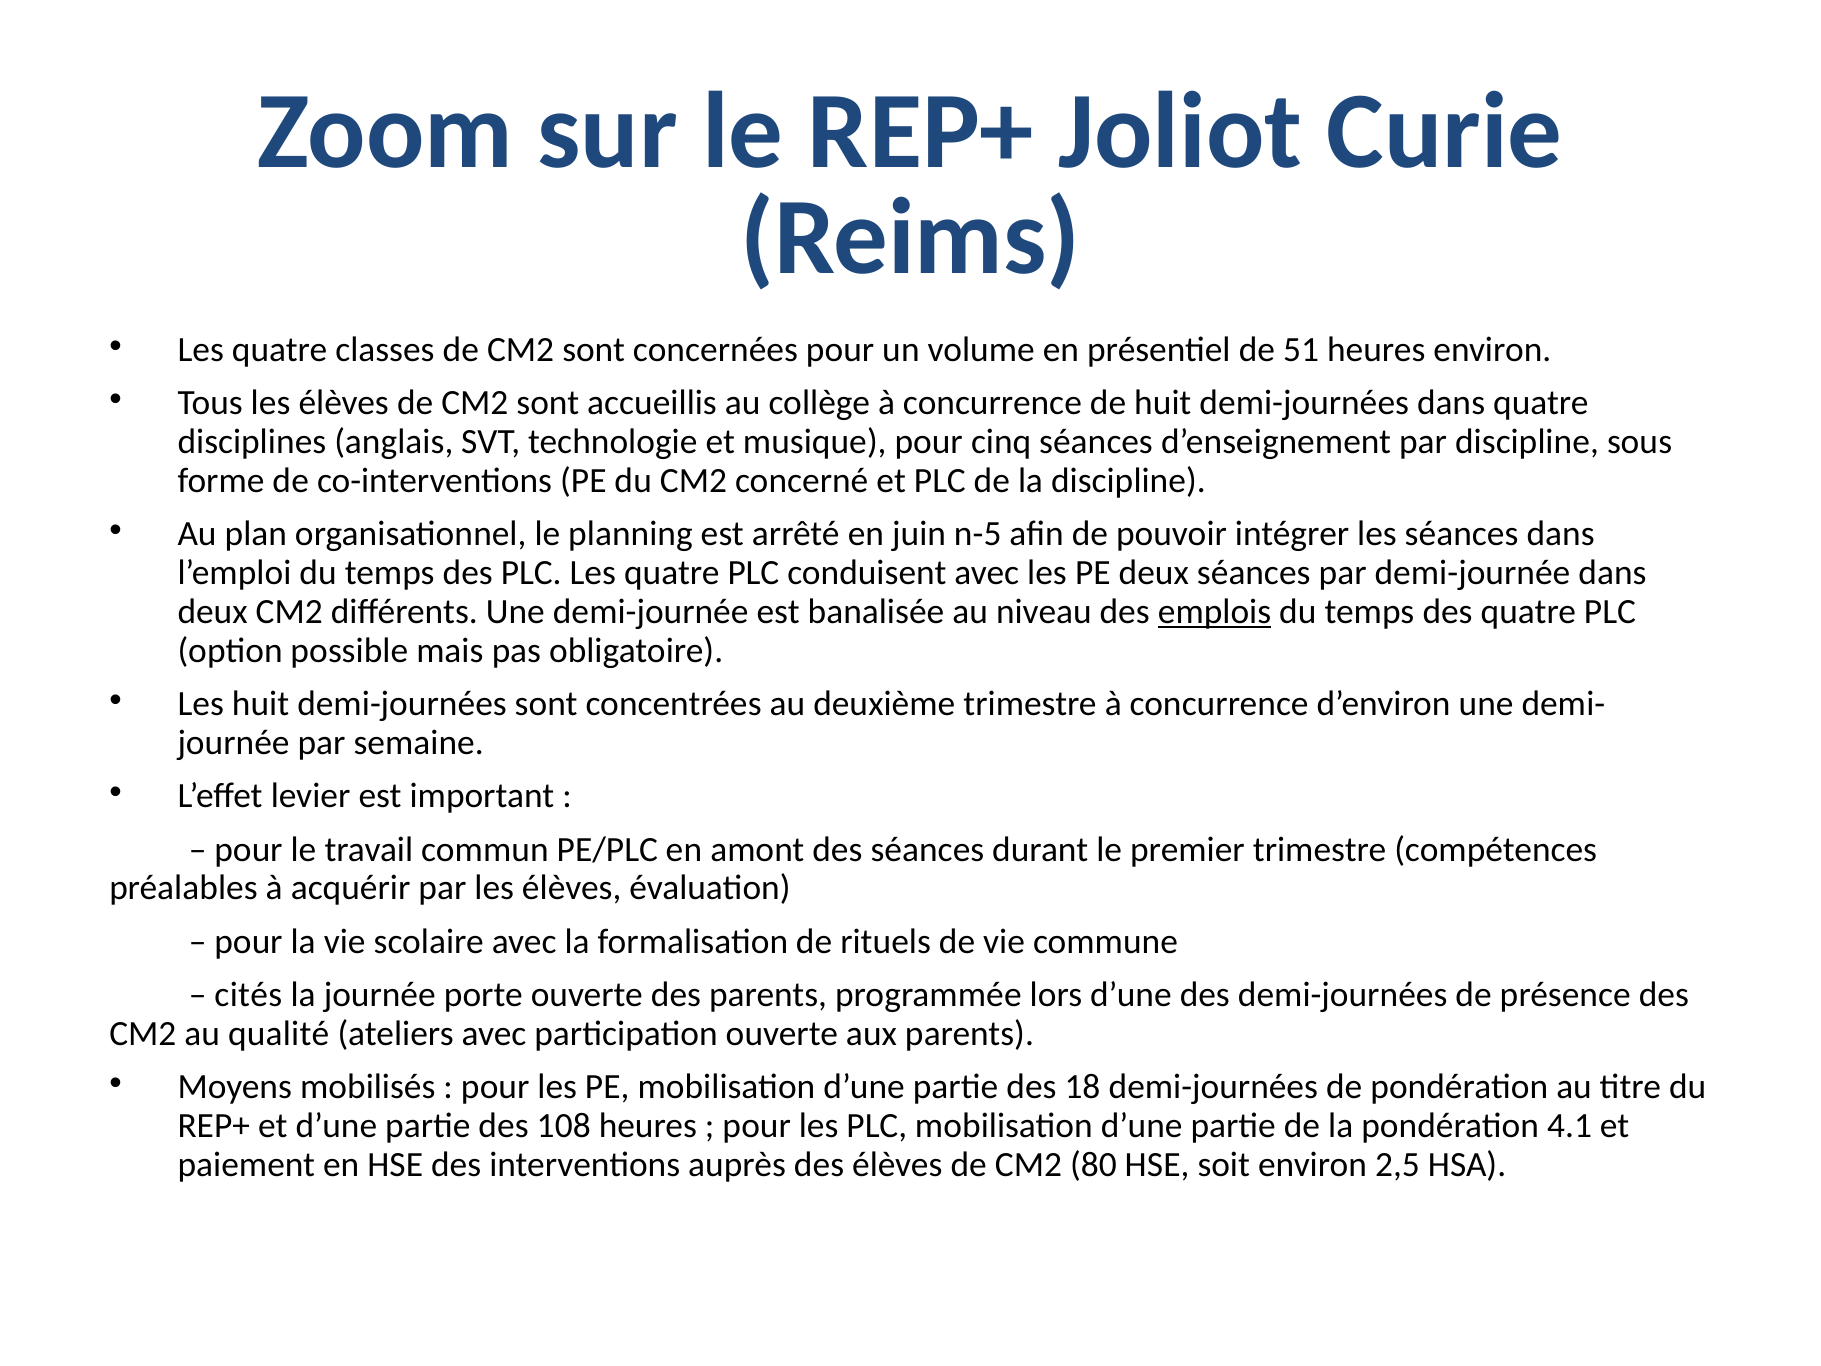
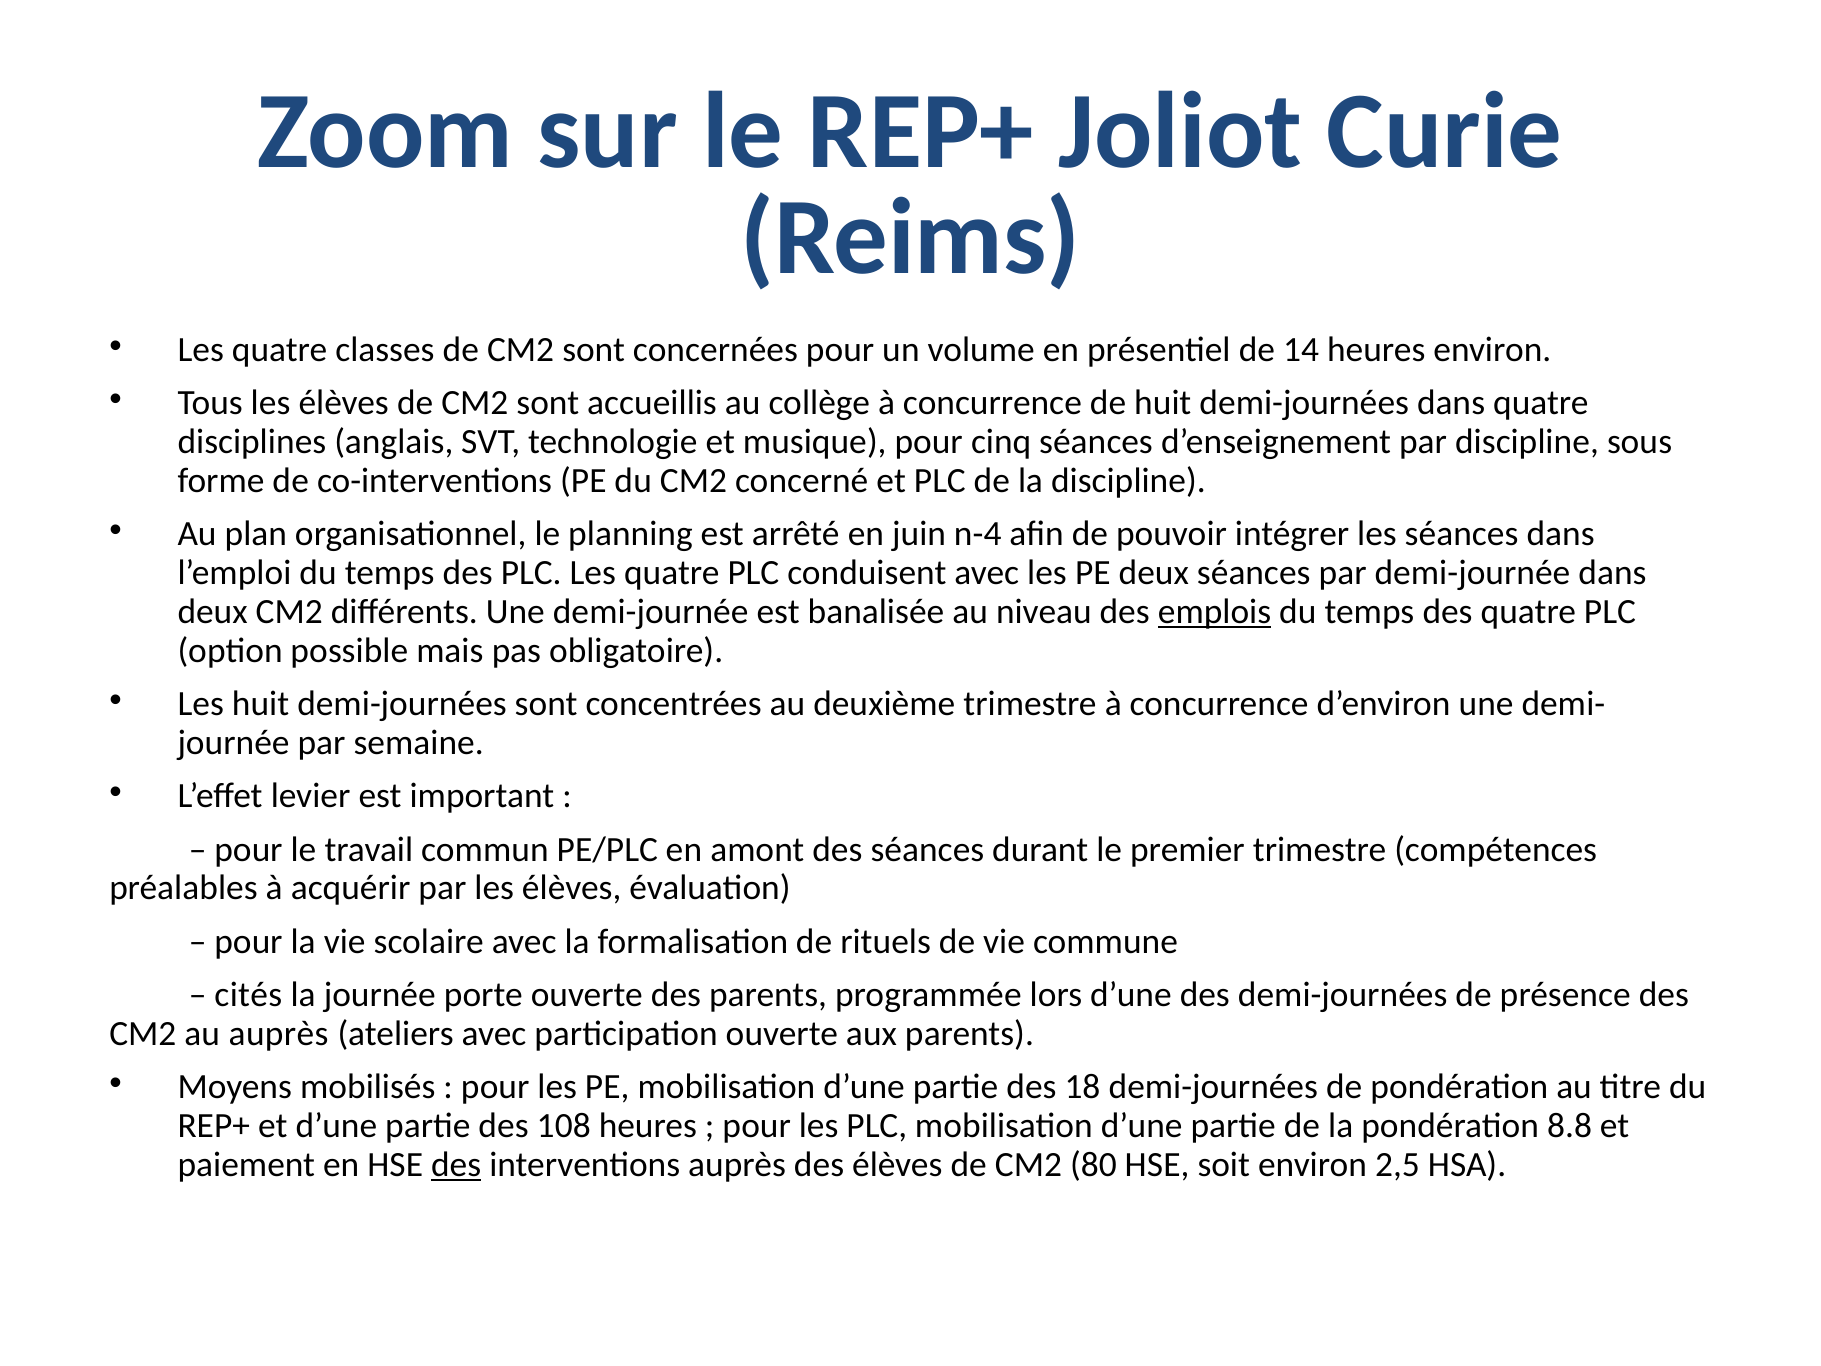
51: 51 -> 14 (1301, 350)
n-5: n-5 -> n-4 (978, 534)
au qualité: qualité -> auprès (279, 1033)
4.1: 4.1 -> 8.8 (1570, 1126)
des underline: none -> present (456, 1164)
